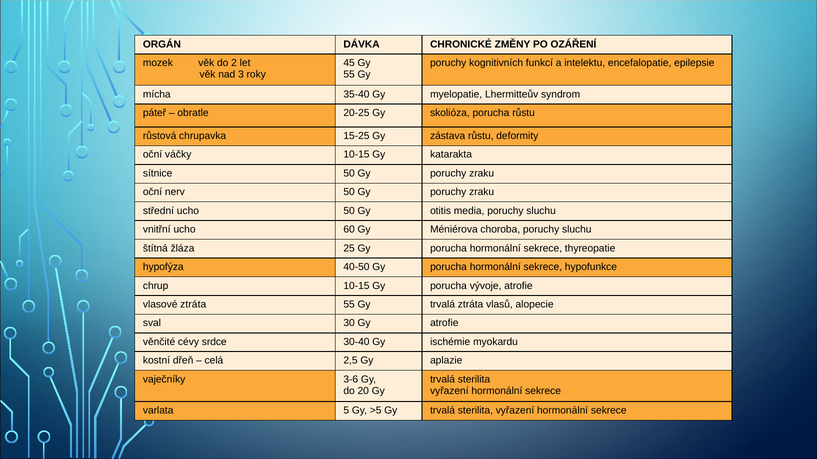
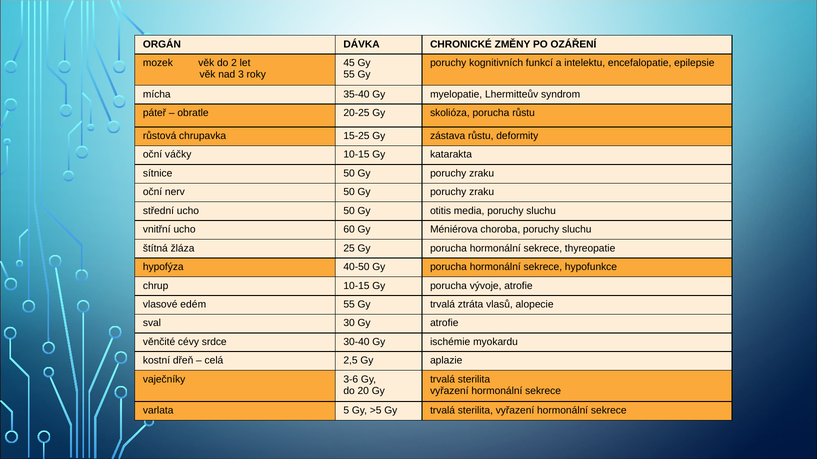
vlasové ztráta: ztráta -> edém (193, 305)
